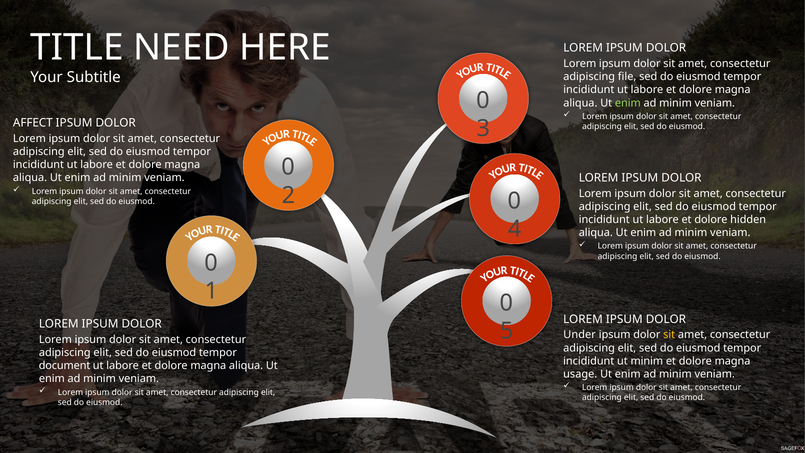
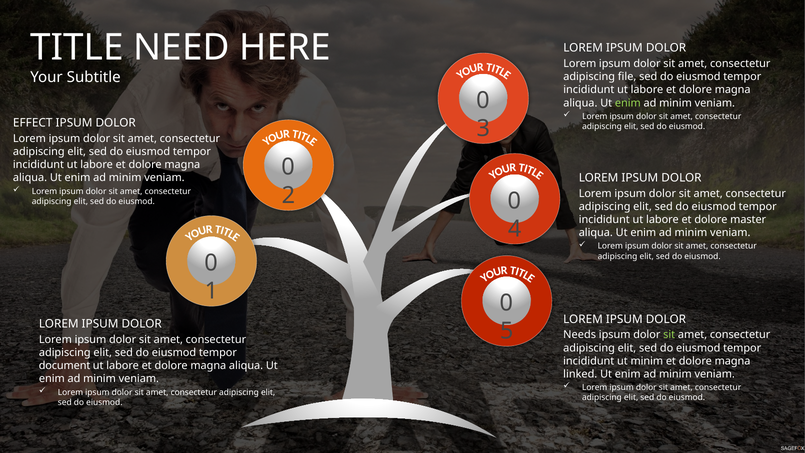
AFFECT: AFFECT -> EFFECT (33, 123)
hidden: hidden -> master (748, 220)
Under: Under -> Needs (580, 335)
sit colour: yellow -> light green (669, 335)
usage: usage -> linked (580, 374)
